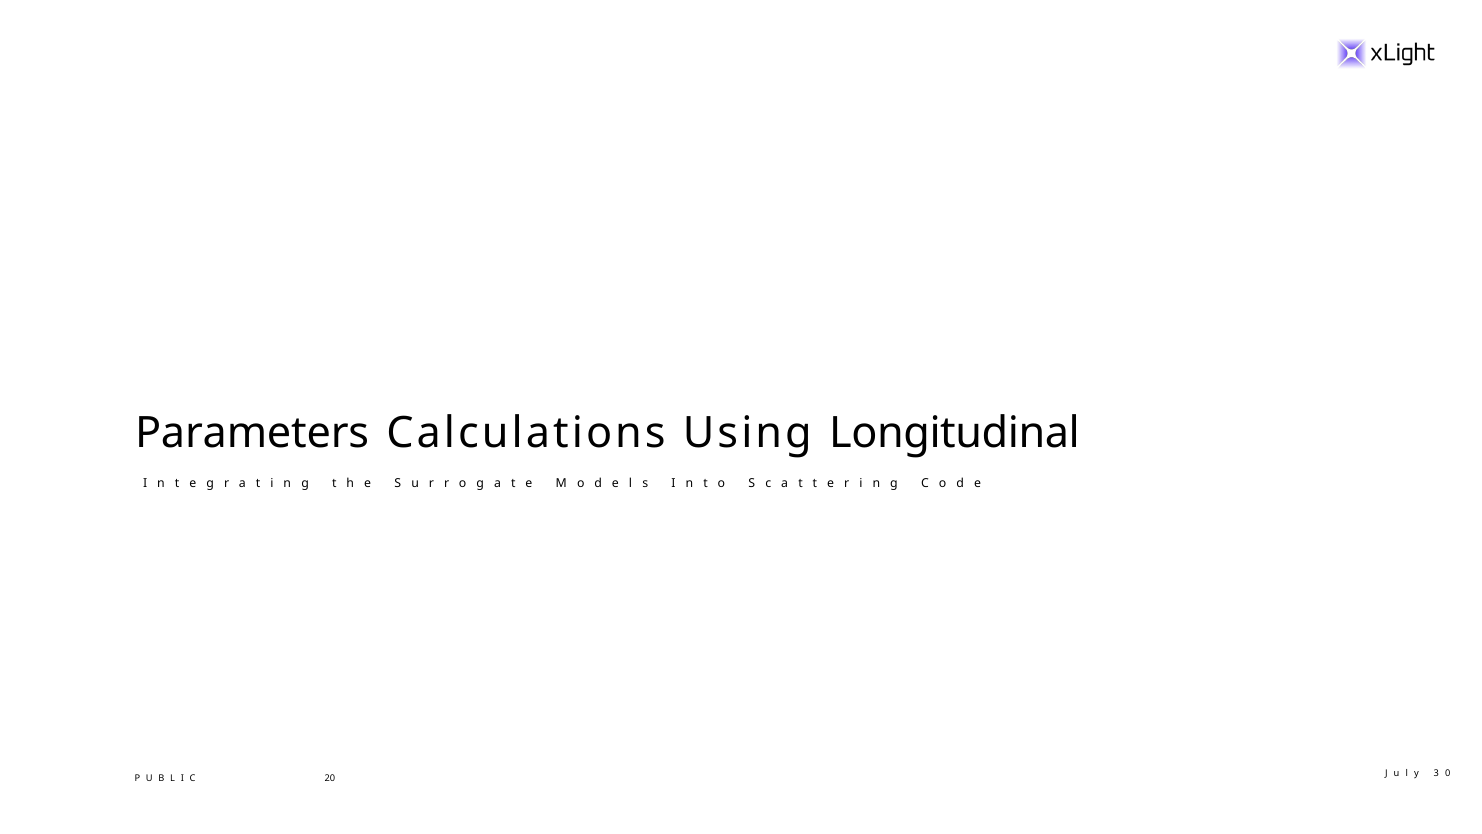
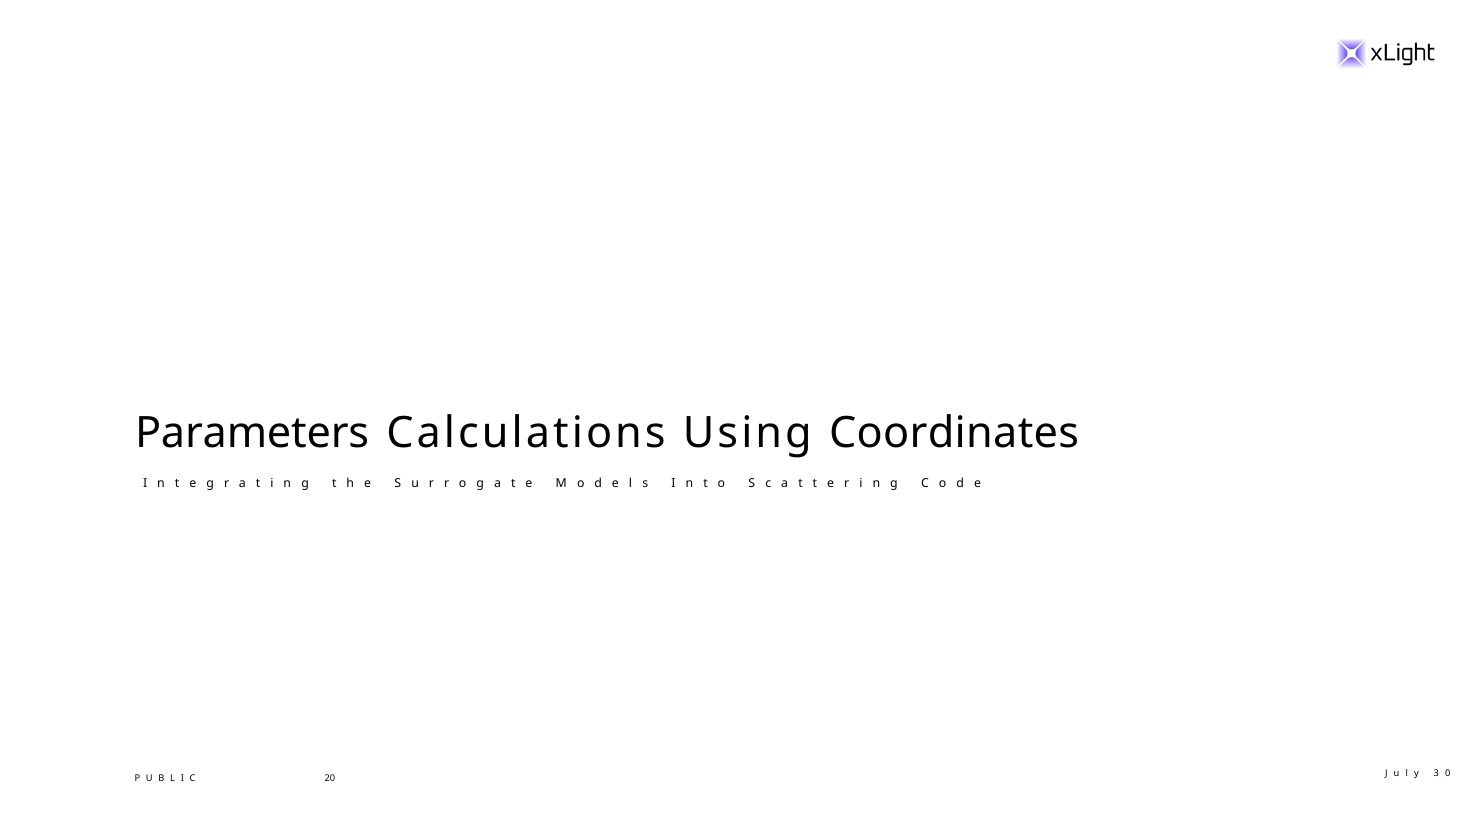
Longitudinal: Longitudinal -> Coordinates (954, 433)
